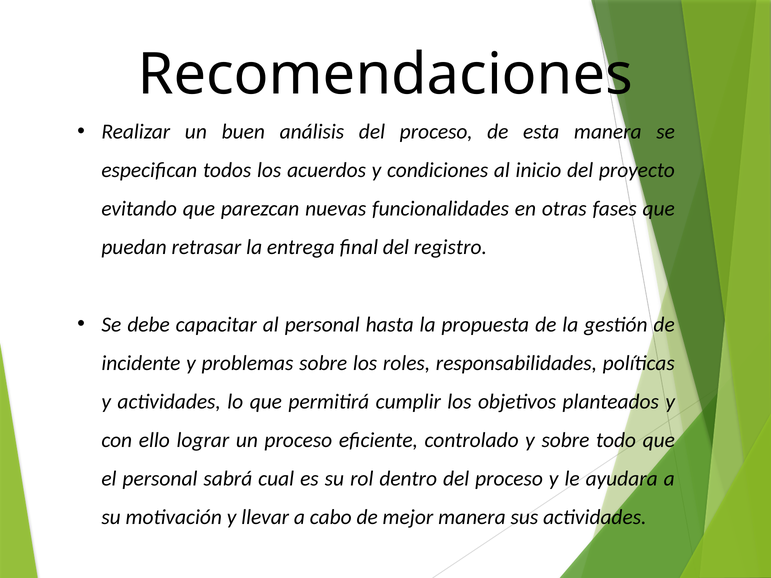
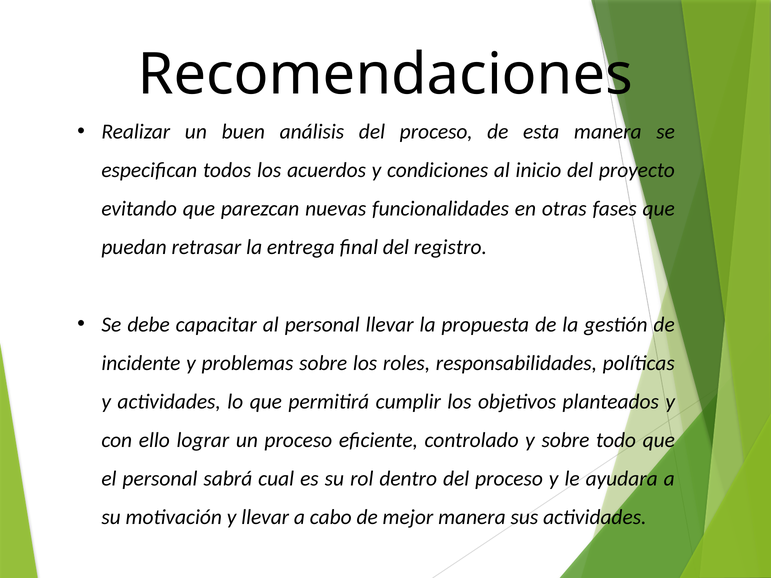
personal hasta: hasta -> llevar (390, 325)
